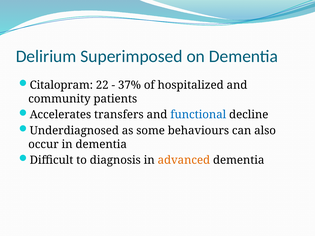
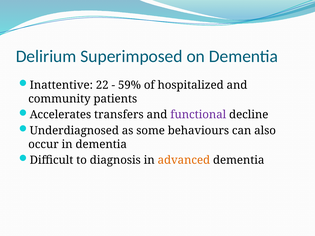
Citalopram: Citalopram -> Inattentive (61, 85)
37%: 37% -> 59% (129, 85)
functional colour: blue -> purple (198, 115)
